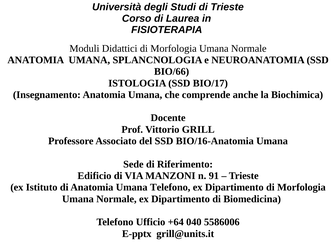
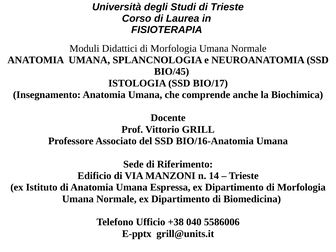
BIO/66: BIO/66 -> BIO/45 (172, 72)
91: 91 -> 14 (214, 176)
Umana Telefono: Telefono -> Espressa (170, 187)
+64: +64 -> +38 (176, 222)
